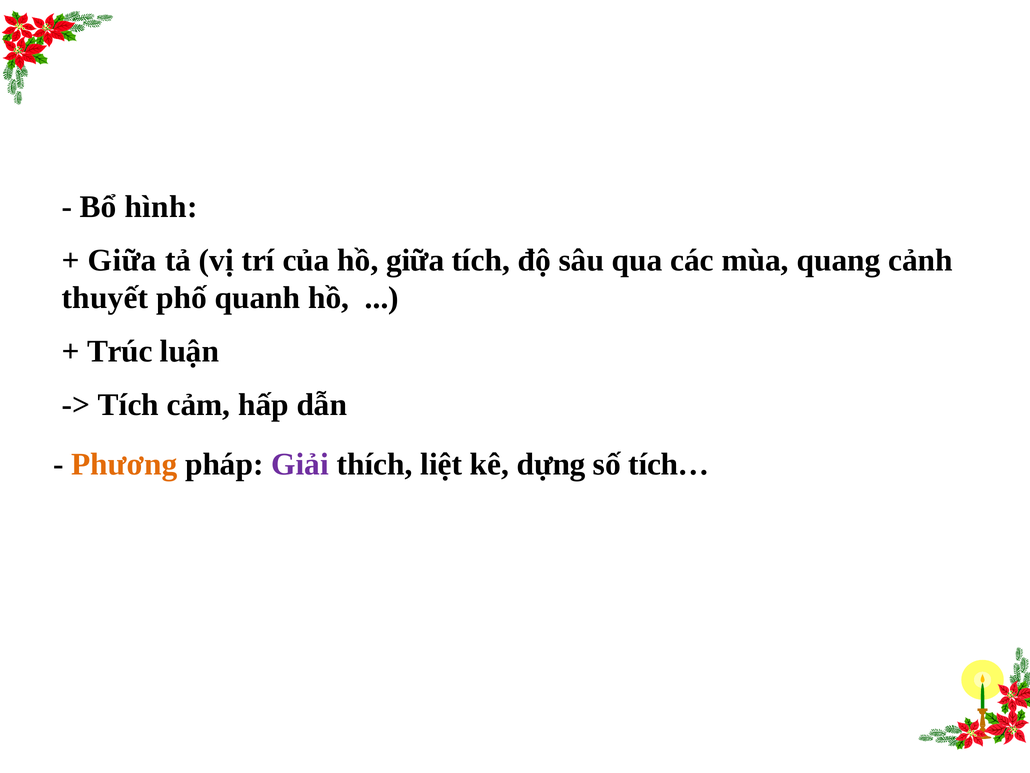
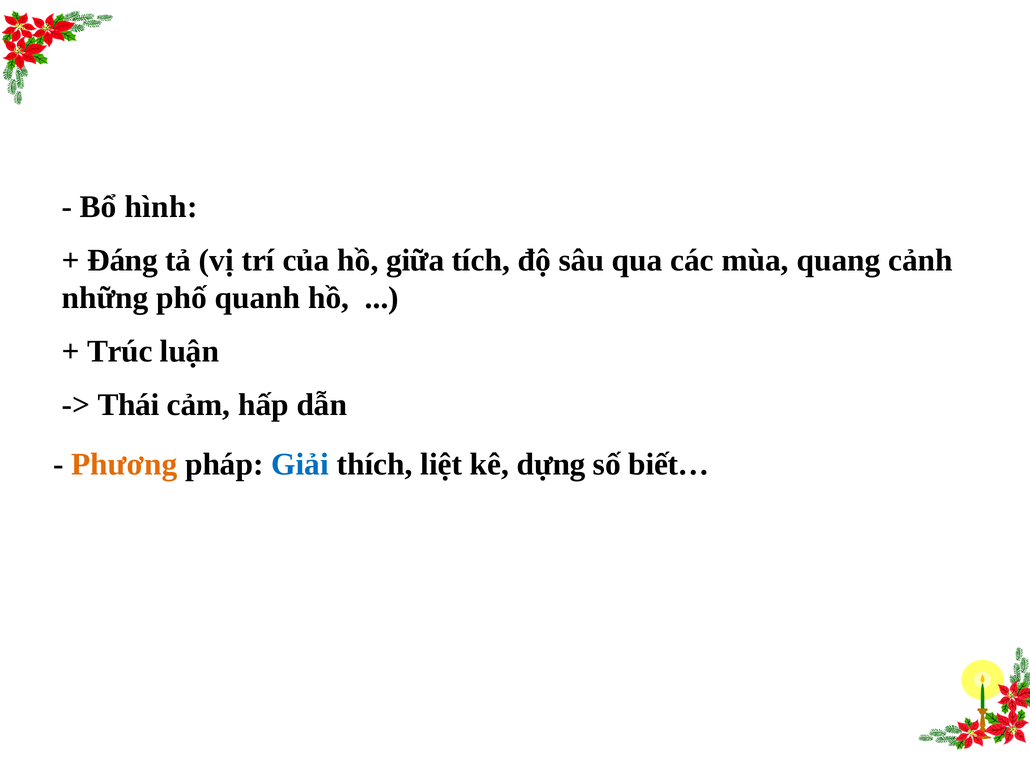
Giữa: Giữa -> Đáng (122, 260)
thuyết: thuyết -> những (105, 298)
Tích: Tích -> Thái (129, 405)
Giải colour: purple -> blue (300, 464)
tích…: tích… -> biết… (669, 464)
